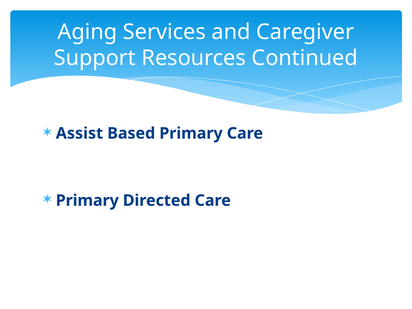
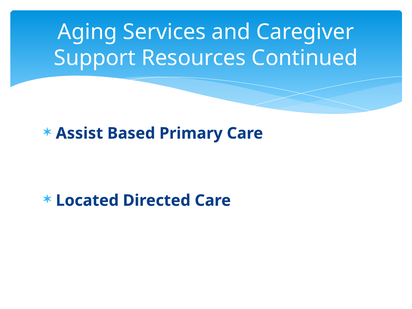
Primary: Primary -> Located (87, 201)
